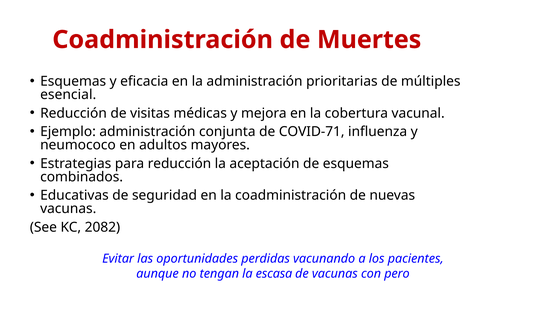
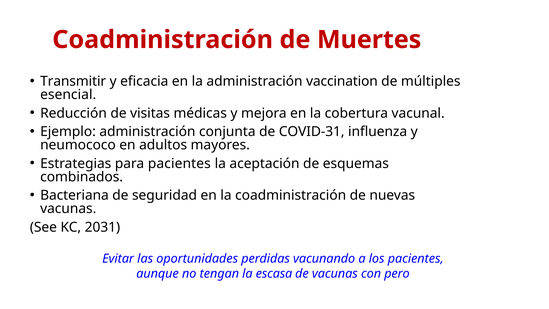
Esquemas: Esquemas -> Transmitir (73, 81)
prioritarias: prioritarias -> vaccination (342, 81)
COVID-71: COVID-71 -> COVID-31 (312, 132)
para reducción: reducción -> pacientes (179, 163)
Educativas: Educativas -> Bacteriana (74, 195)
2082: 2082 -> 2031 (102, 227)
